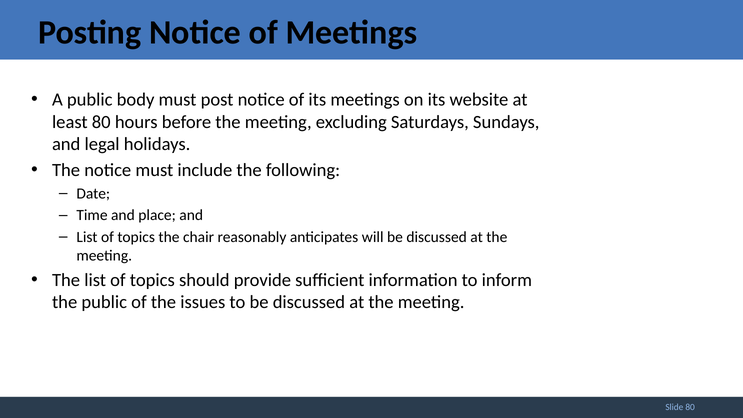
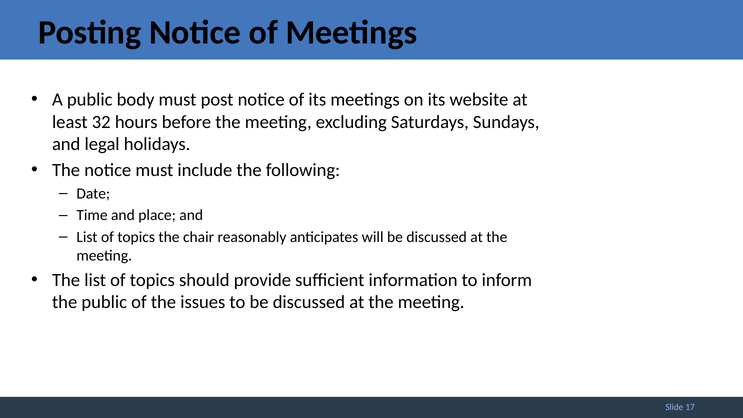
least 80: 80 -> 32 (101, 122)
Slide 80: 80 -> 17 (690, 407)
